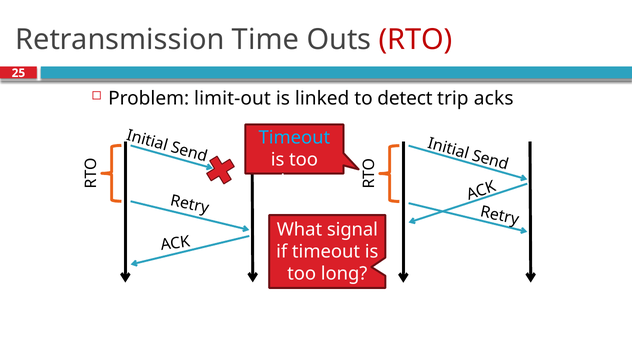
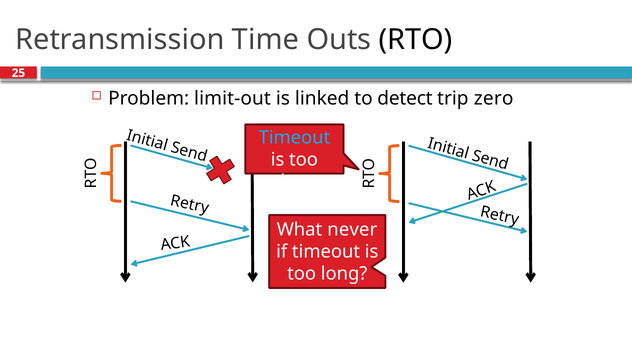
RTO colour: red -> black (416, 40)
acks: acks -> zero (494, 98)
signal: signal -> never (352, 229)
